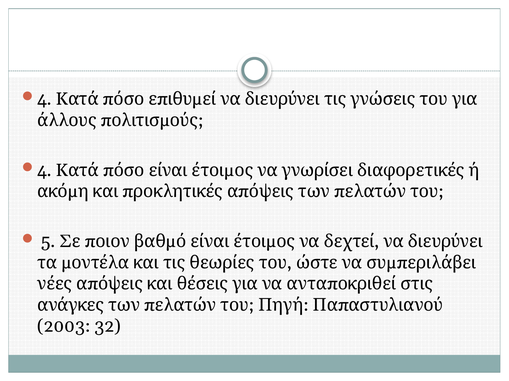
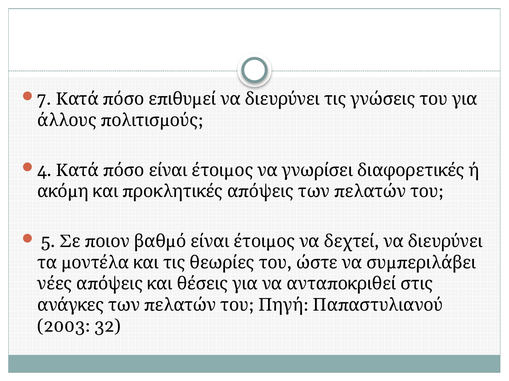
4: 4 -> 7 (44, 99)
